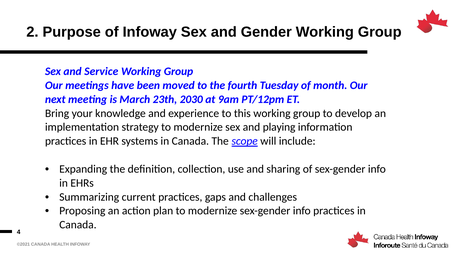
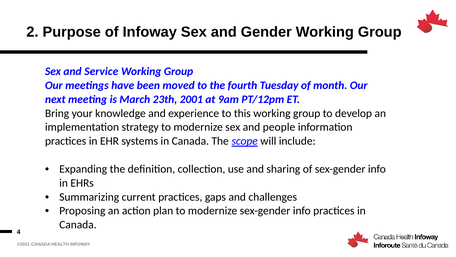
2030: 2030 -> 2001 (191, 99)
playing: playing -> people (279, 127)
